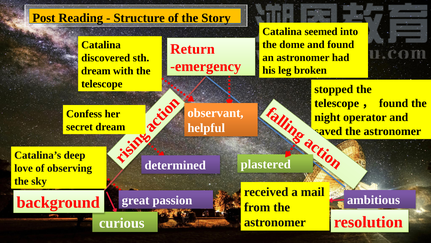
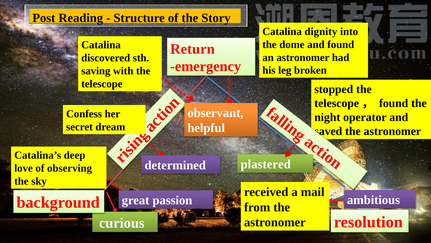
seemed: seemed -> dignity (321, 31)
dream: dream -> saving (96, 71)
